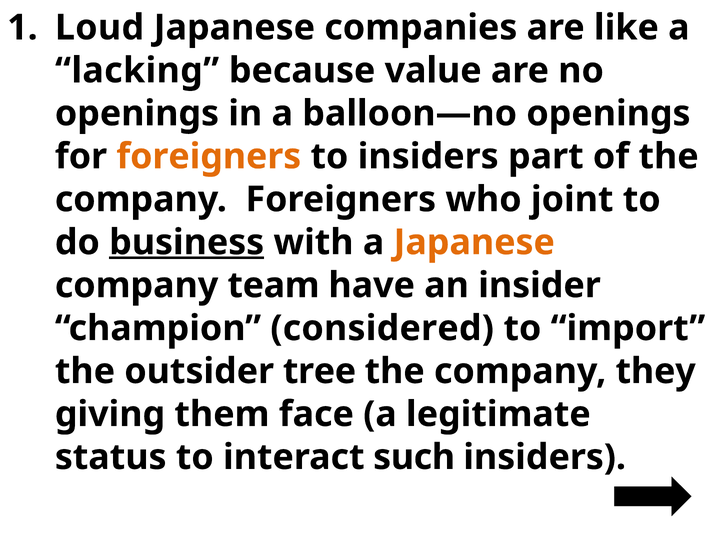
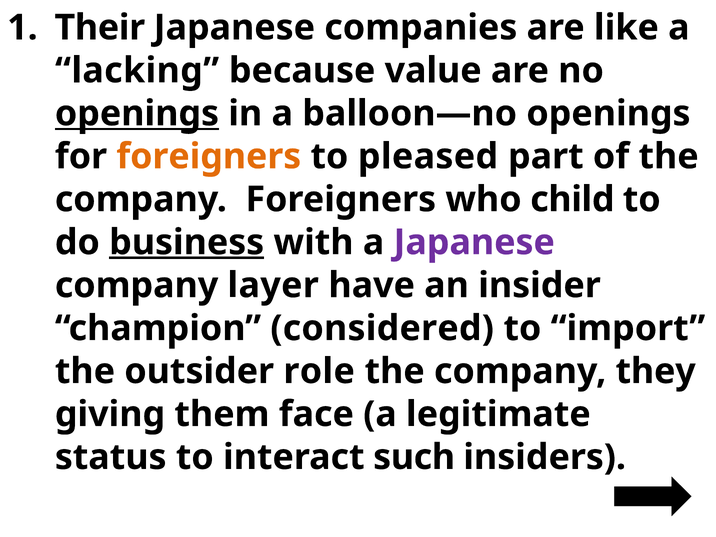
Loud: Loud -> Their (100, 28)
openings underline: none -> present (137, 113)
to insiders: insiders -> pleased (428, 156)
joint: joint -> child (572, 199)
Japanese colour: orange -> purple (474, 242)
team: team -> layer (273, 285)
tree: tree -> role (319, 371)
